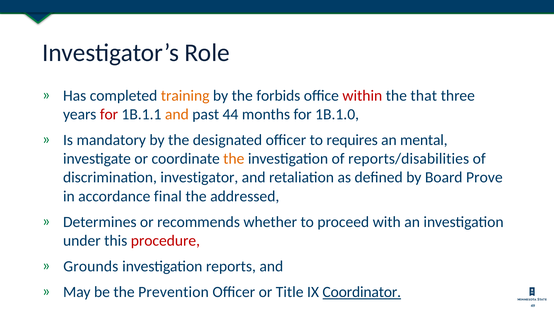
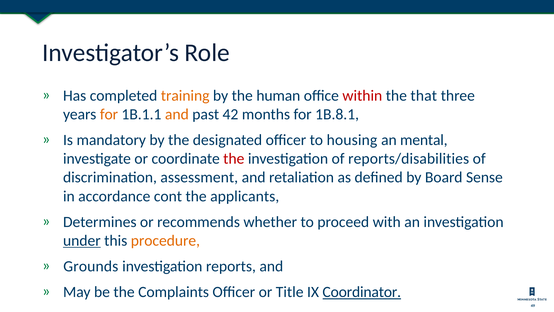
forbids: forbids -> human (278, 95)
for colour: red -> orange (109, 114)
44: 44 -> 42 (230, 114)
1B.1.0: 1B.1.0 -> 1B.8.1 (337, 114)
requires: requires -> housing (352, 140)
the colour: orange -> red (234, 159)
investigator: investigator -> assessment (199, 177)
Prove: Prove -> Sense (484, 177)
final: final -> cont (168, 196)
addressed: addressed -> applicants (245, 196)
under underline: none -> present (82, 240)
procedure colour: red -> orange (165, 240)
Prevention: Prevention -> Complaints (174, 292)
